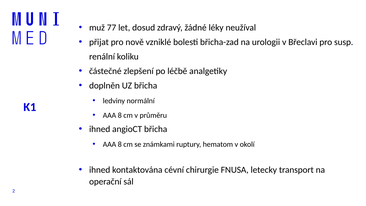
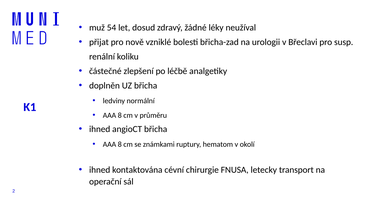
77: 77 -> 54 (112, 27)
